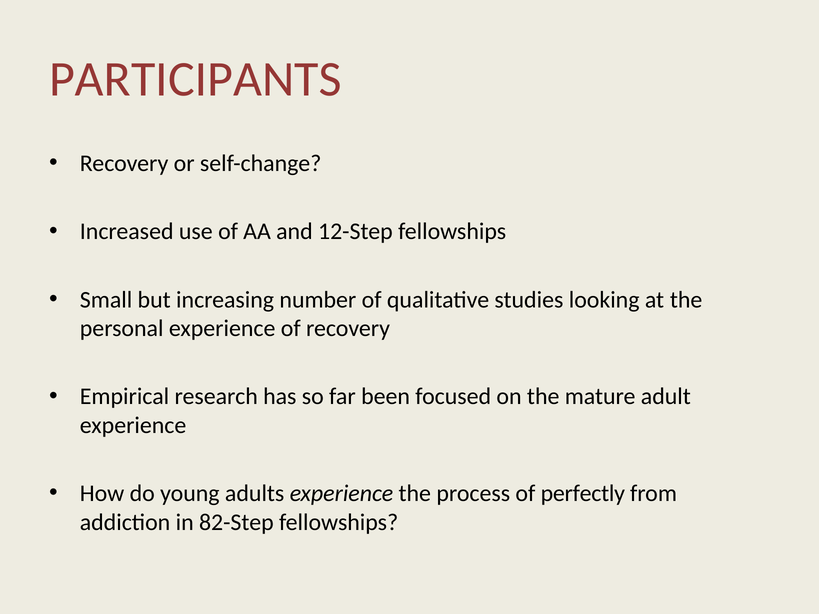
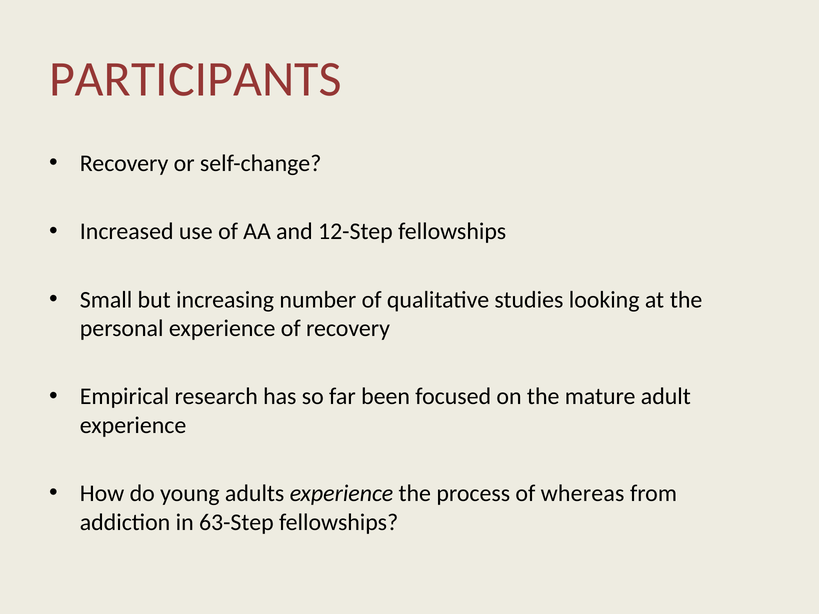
perfectly: perfectly -> whereas (583, 494)
82-Step: 82-Step -> 63-Step (236, 522)
